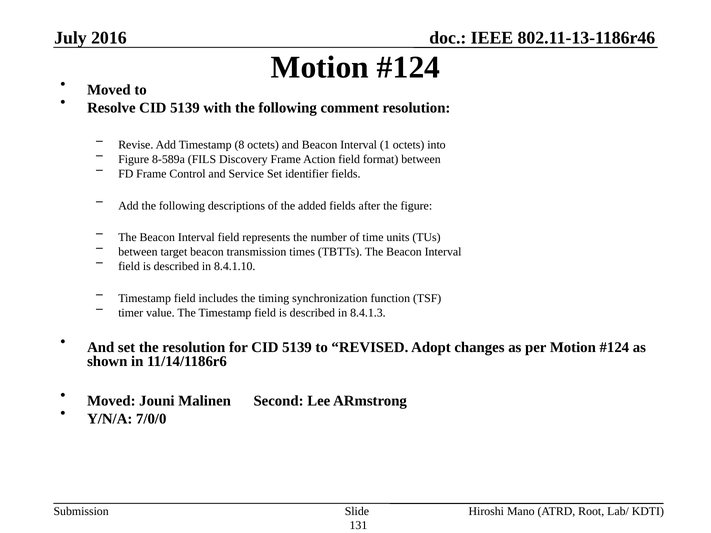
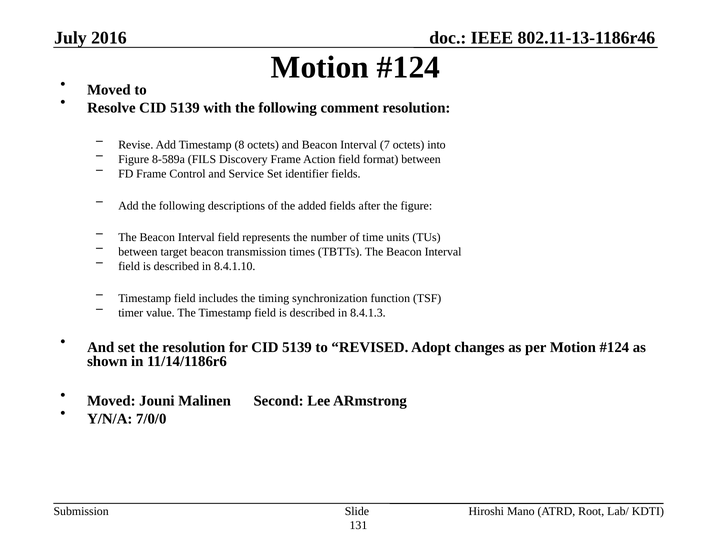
1: 1 -> 7 (385, 145)
